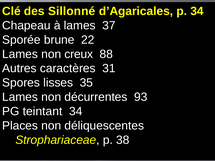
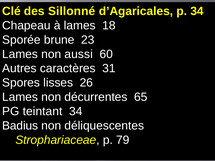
37: 37 -> 18 (109, 26)
22: 22 -> 23 (88, 40)
creux: creux -> aussi (79, 54)
88: 88 -> 60 (106, 54)
35: 35 -> 26 (86, 83)
93: 93 -> 65 (141, 97)
Places: Places -> Badius (20, 126)
38: 38 -> 79 (123, 140)
